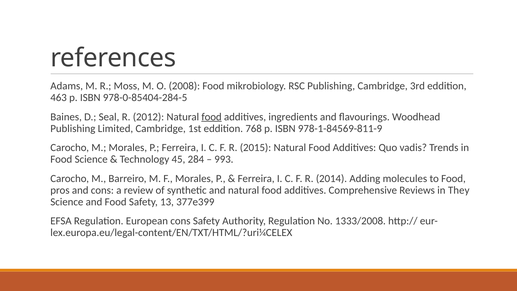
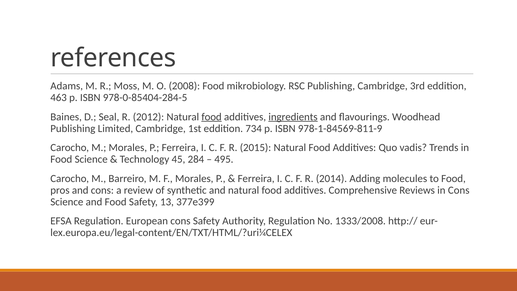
ingredients underline: none -> present (293, 117)
768: 768 -> 734 (254, 128)
993: 993 -> 495 (224, 159)
in They: They -> Cons (459, 190)
